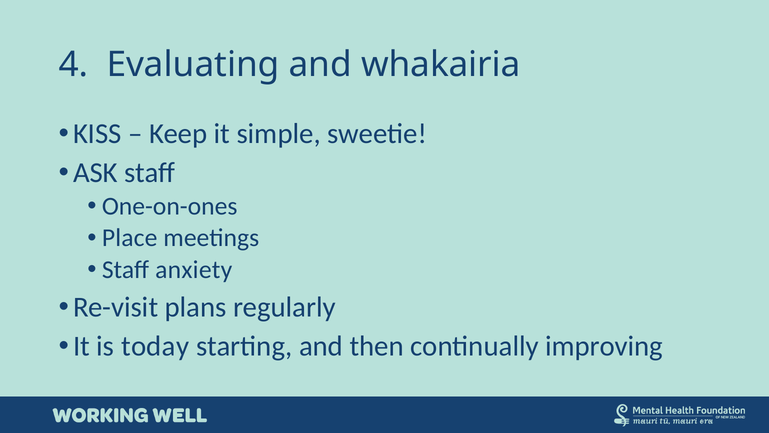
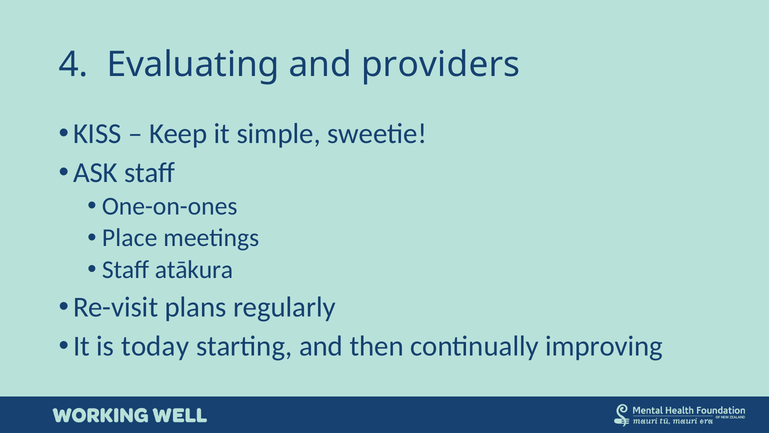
whakairia: whakairia -> providers (441, 65)
anxiety: anxiety -> atākura (194, 269)
